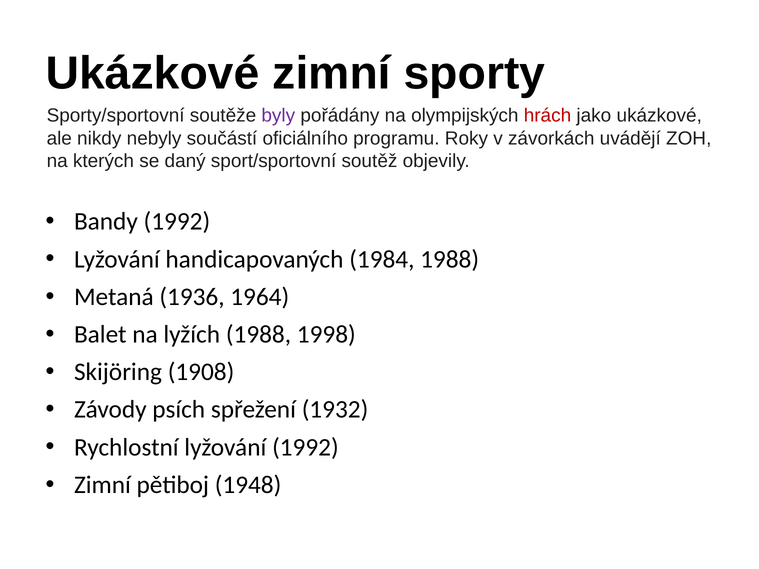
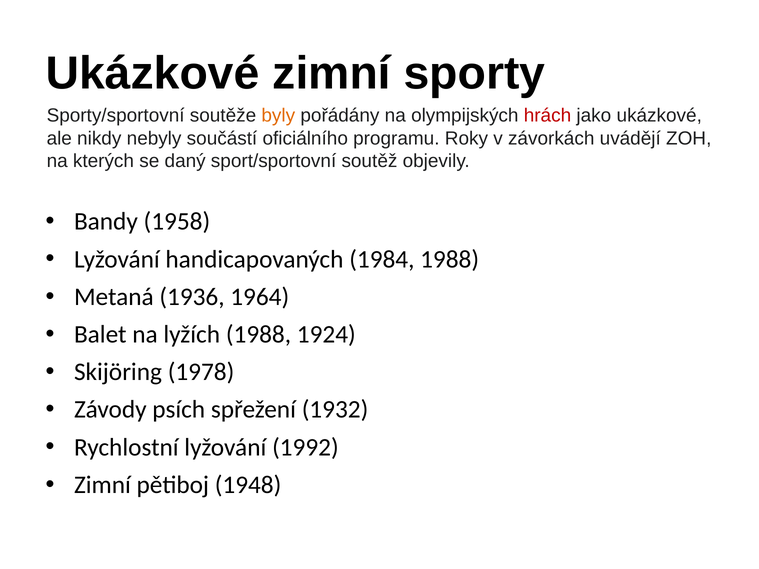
byly colour: purple -> orange (278, 116)
Bandy 1992: 1992 -> 1958 (177, 222)
1998: 1998 -> 1924 (326, 335)
1908: 1908 -> 1978 (201, 372)
